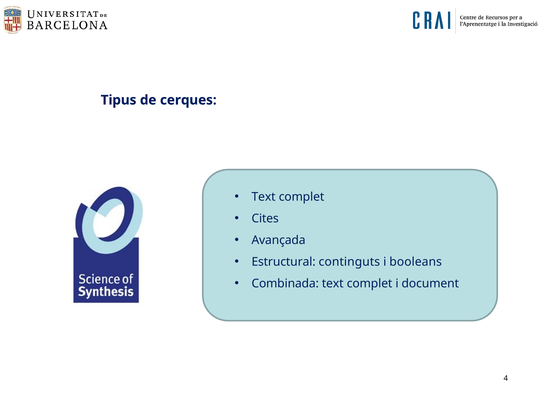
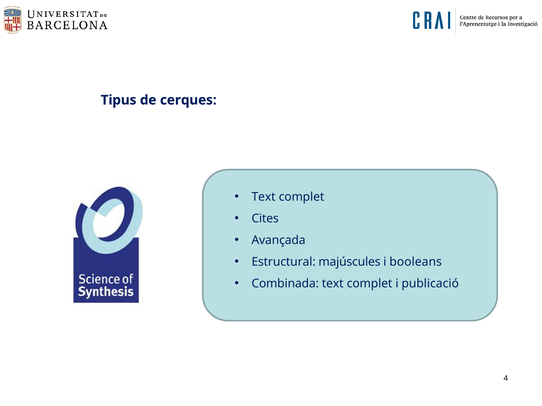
continguts: continguts -> majúscules (349, 262)
document: document -> publicació (430, 284)
